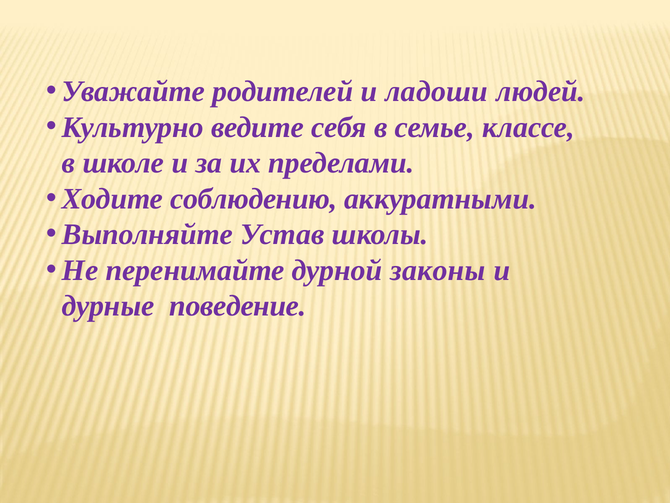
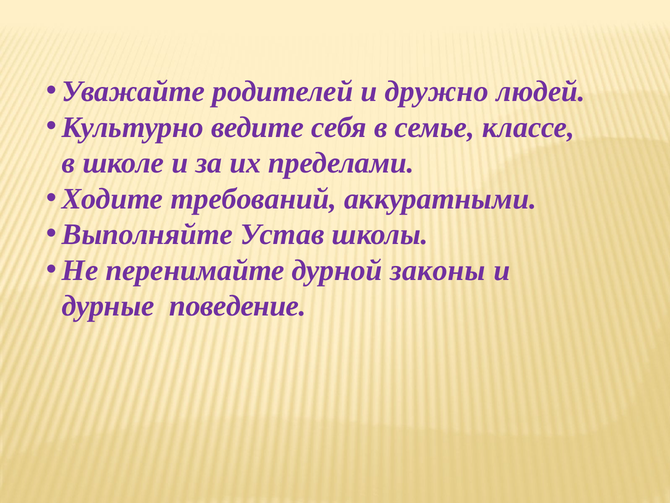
ладоши: ладоши -> дружно (437, 91)
соблюдению: соблюдению -> требований (254, 199)
